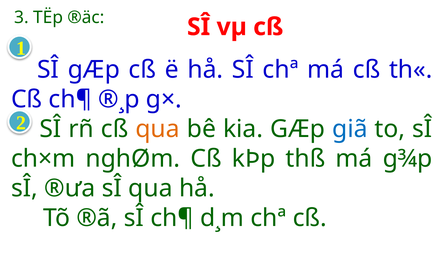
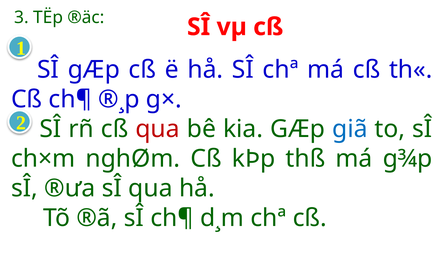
qua colour: orange -> red (158, 129)
